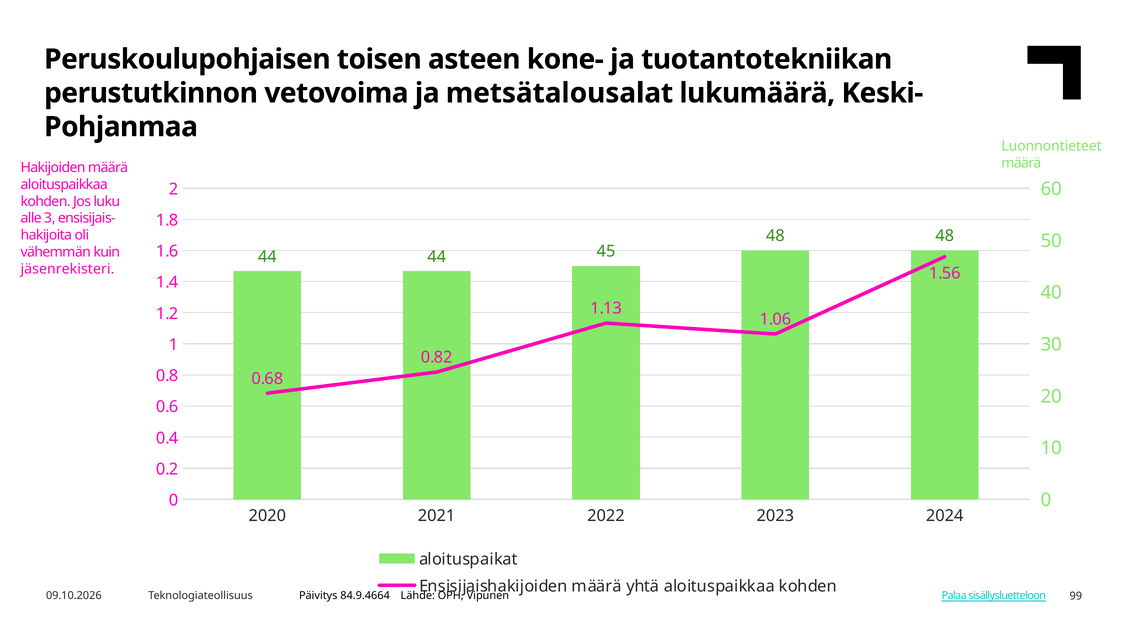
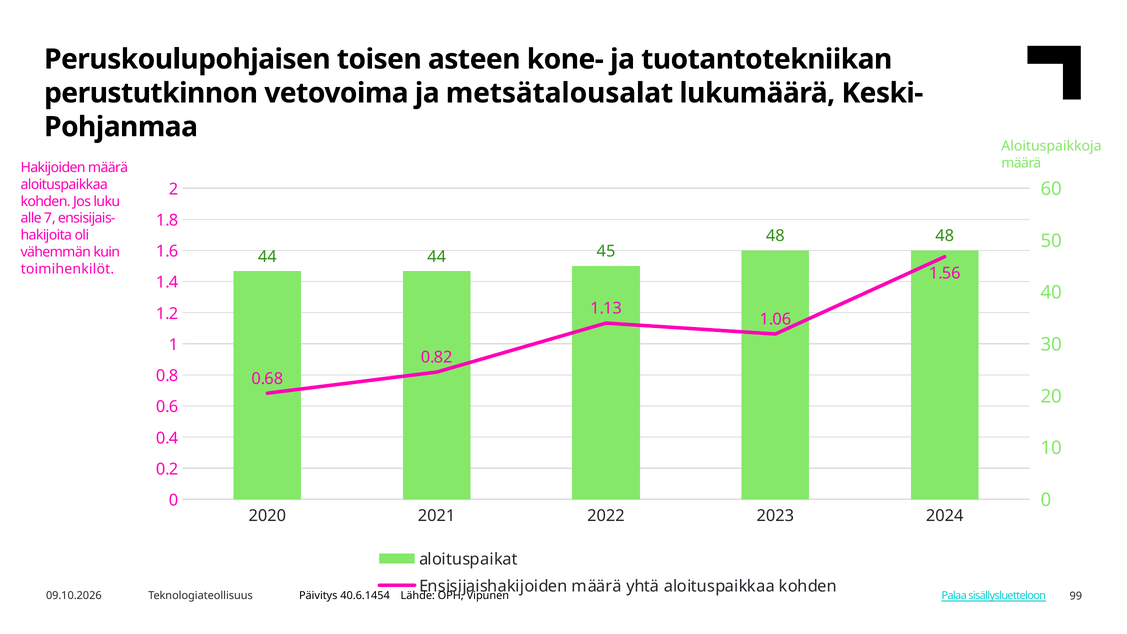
Luonnontieteet: Luonnontieteet -> Aloituspaikkoja (1051, 146)
3: 3 -> 7 (50, 218)
jäsenrekisteri: jäsenrekisteri -> toimihenkilöt (67, 269)
84.9.4664: 84.9.4664 -> 40.6.1454 (365, 596)
